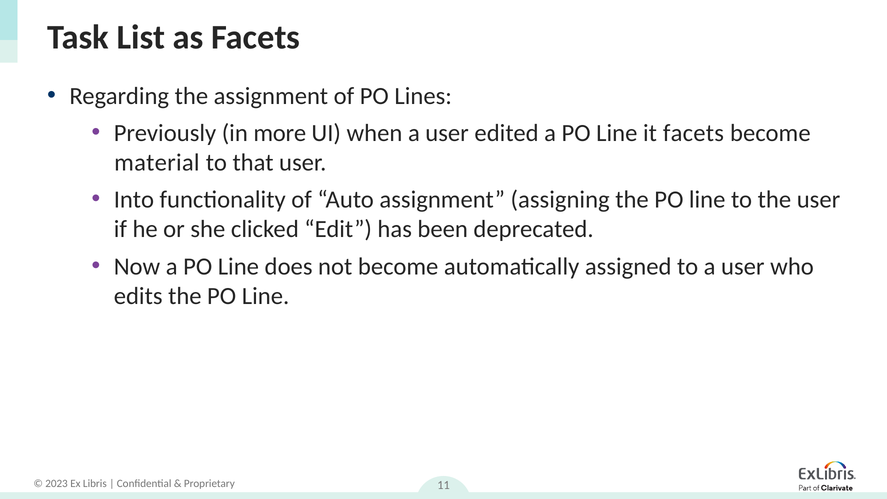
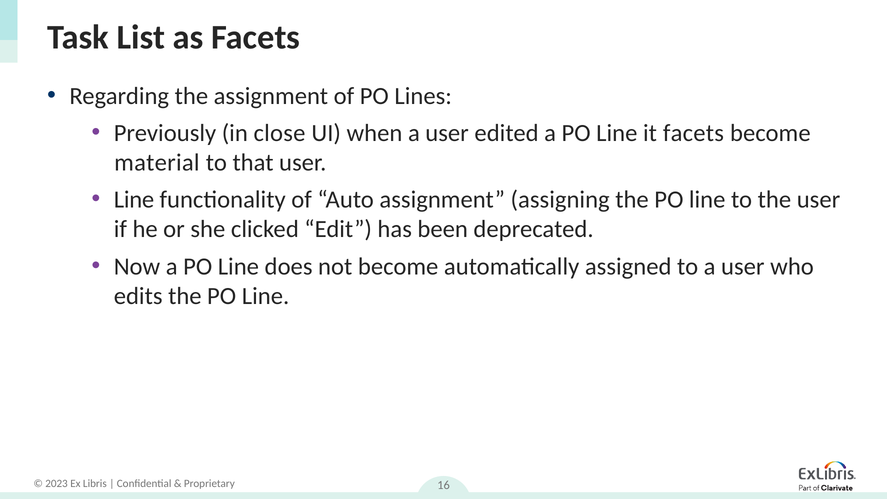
more: more -> close (280, 133)
Into: Into -> Line (134, 200)
11: 11 -> 16 (444, 485)
